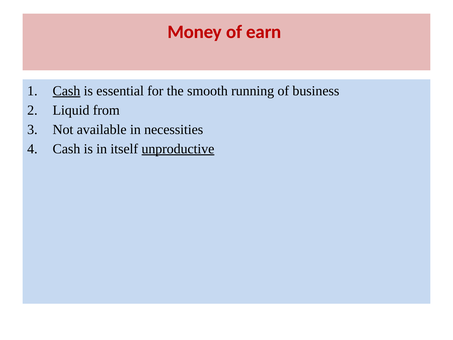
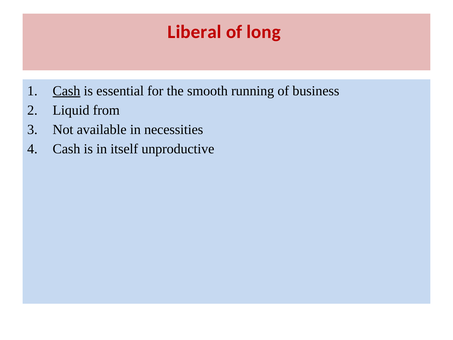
Money: Money -> Liberal (195, 32)
earn: earn -> long (264, 32)
unproductive underline: present -> none (178, 149)
